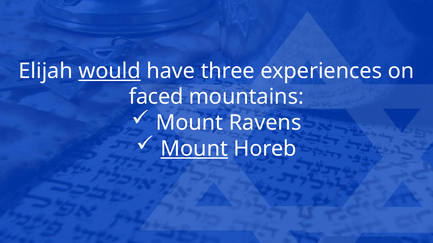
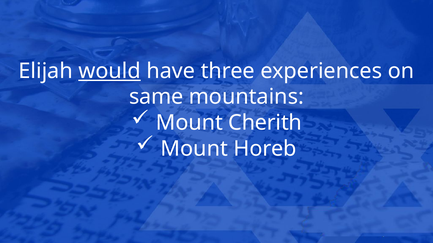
faced: faced -> same (156, 97)
Ravens: Ravens -> Cherith (265, 123)
Mount underline: present -> none (194, 149)
